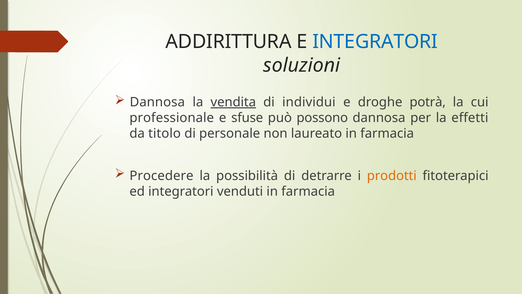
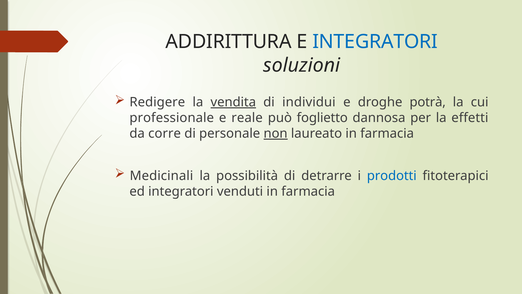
Dannosa: Dannosa -> Redigere (157, 102)
sfuse: sfuse -> reale (247, 118)
possono: possono -> foglietto (322, 118)
titolo: titolo -> corre (165, 133)
non underline: none -> present (276, 133)
Procedere: Procedere -> Medicinali (161, 176)
prodotti colour: orange -> blue (392, 176)
